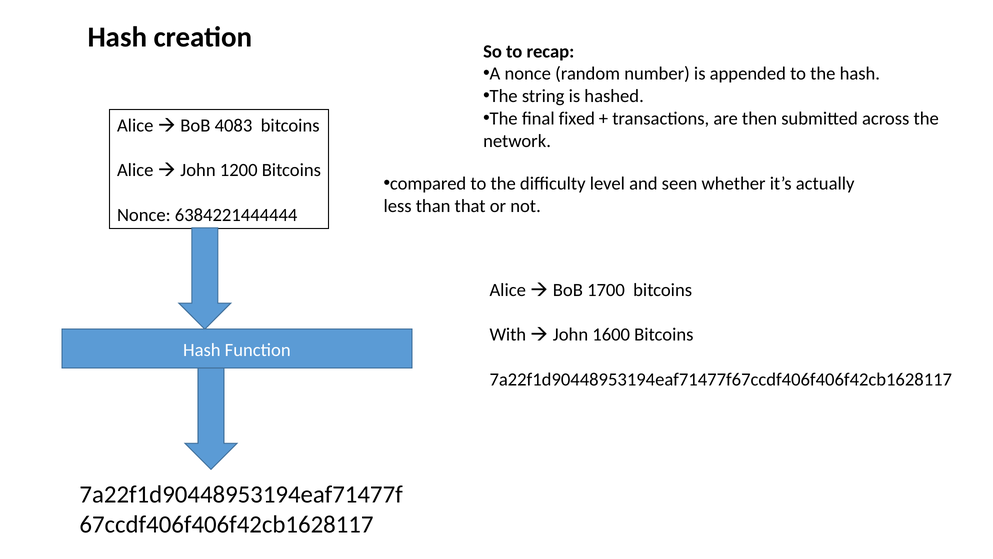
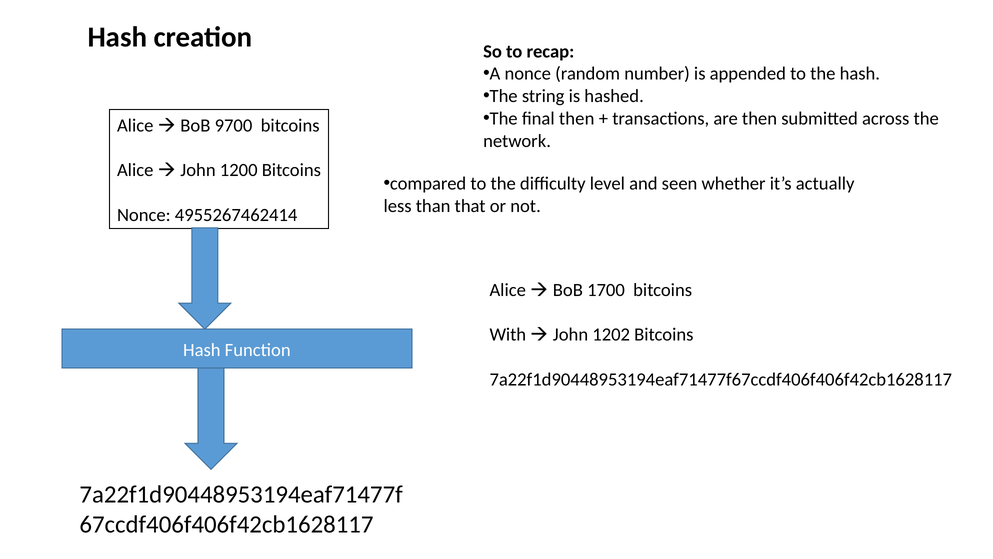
final fixed: fixed -> then (577, 118)
4083: 4083 -> 9700 (233, 125)
6384221444444: 6384221444444 -> 4955267462414 (236, 215)
1600: 1600 -> 1202 (611, 335)
